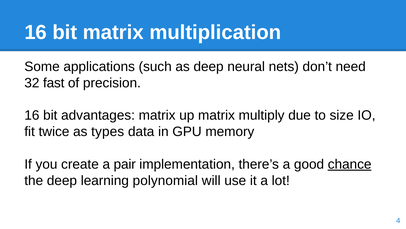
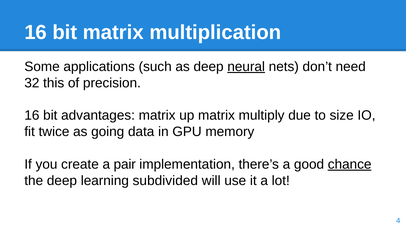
neural underline: none -> present (246, 66)
fast: fast -> this (54, 83)
types: types -> going (108, 131)
polynomial: polynomial -> subdivided (165, 180)
